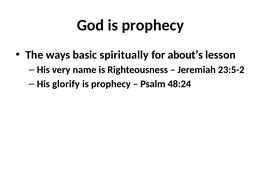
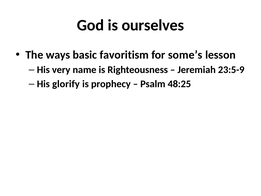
God is prophecy: prophecy -> ourselves (153, 25)
spiritually: spiritually -> favoritism (124, 55)
about’s: about’s -> some’s (185, 55)
23:5-2: 23:5-2 -> 23:5-9 (231, 70)
48:24: 48:24 -> 48:25 (179, 84)
